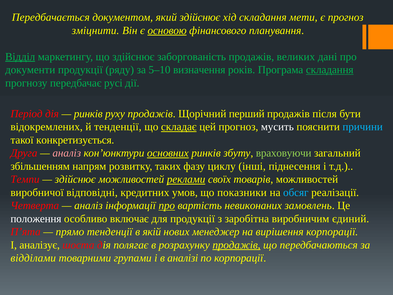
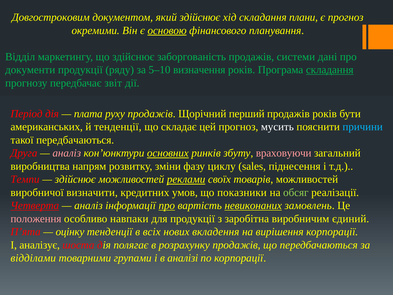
Передбачається: Передбачається -> Довгостроковим (51, 17)
мети: мети -> плани (304, 17)
зміцнити: зміцнити -> окремими (96, 30)
Відділ underline: present -> none (20, 57)
великих: великих -> системи (296, 57)
русі: русі -> звіт (113, 83)
ринків: ринків -> плата (88, 114)
продажів після: після -> років (325, 114)
відокремлених: відокремлених -> американських (47, 127)
складає underline: present -> none (179, 127)
такої конкретизується: конкретизується -> передбачаються (75, 140)
враховуючи colour: light green -> pink (284, 153)
збільшенням: збільшенням -> виробництва (40, 166)
таких: таких -> зміни (168, 166)
інші: інші -> sales (252, 166)
відповідні: відповідні -> визначити (92, 192)
обсяг colour: light blue -> light green (296, 192)
Четверта underline: none -> present (35, 205)
невиконаних underline: none -> present (253, 205)
положення colour: white -> pink (36, 219)
включає: включає -> навпаки (129, 219)
прямо: прямо -> оцінку (70, 232)
якій: якій -> всіх (152, 232)
менеджер: менеджер -> вкладення (216, 232)
продажів underline: present -> none (236, 245)
